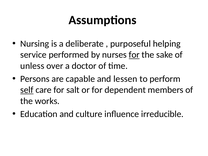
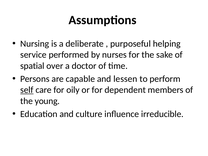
for underline: present -> none (134, 55)
unless: unless -> spatial (32, 66)
salt: salt -> oily (73, 90)
works: works -> young (47, 101)
